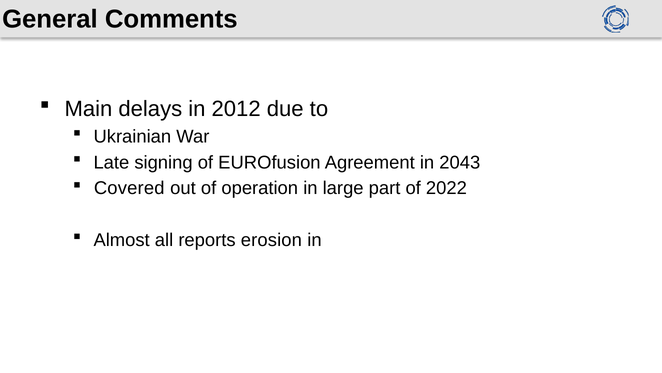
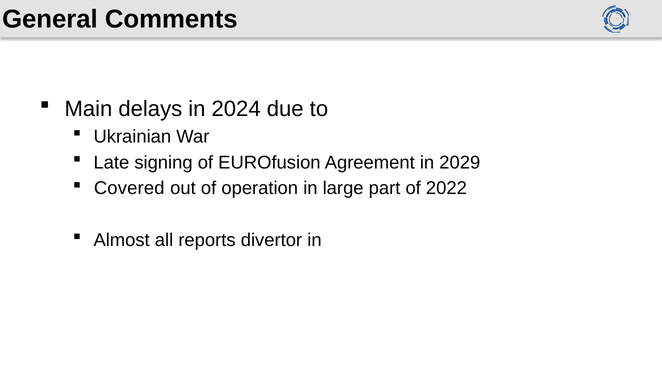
2012: 2012 -> 2024 (236, 109)
2043: 2043 -> 2029 (460, 162)
erosion: erosion -> divertor (271, 240)
